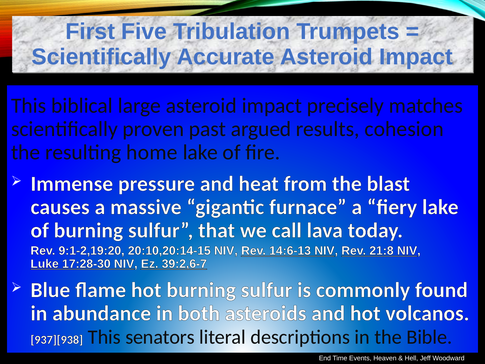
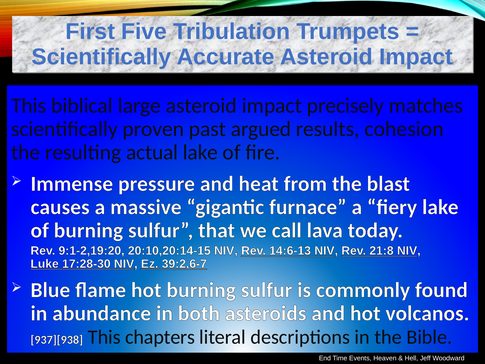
home: home -> actual (152, 152)
senators: senators -> chapters (160, 337)
